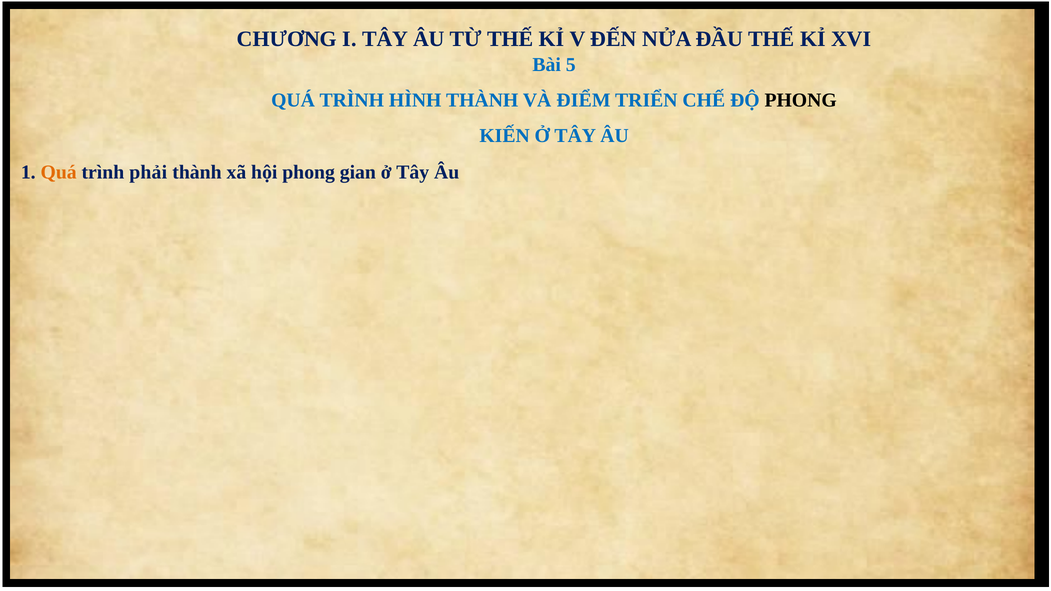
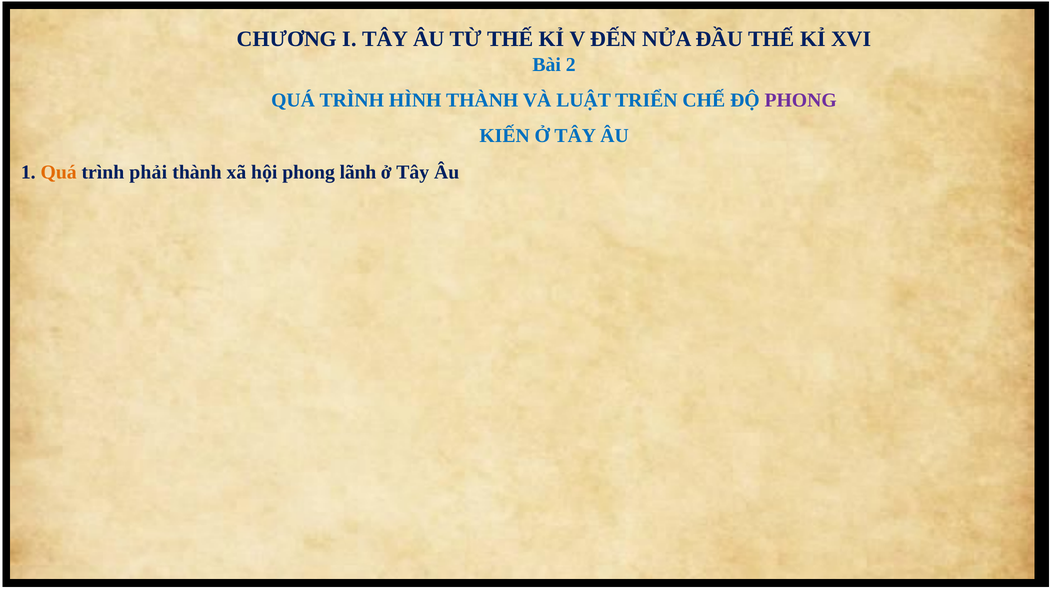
5: 5 -> 2 (571, 65)
ĐIỂM: ĐIỂM -> LUẬT (584, 100)
PHONG colour: black -> purple (801, 100)
gian: gian -> lãnh (358, 172)
